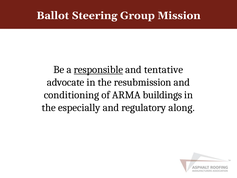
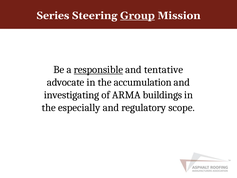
Ballot: Ballot -> Series (53, 16)
Group underline: none -> present (137, 16)
resubmission: resubmission -> accumulation (143, 82)
conditioning: conditioning -> investigating (72, 95)
along: along -> scope (182, 107)
